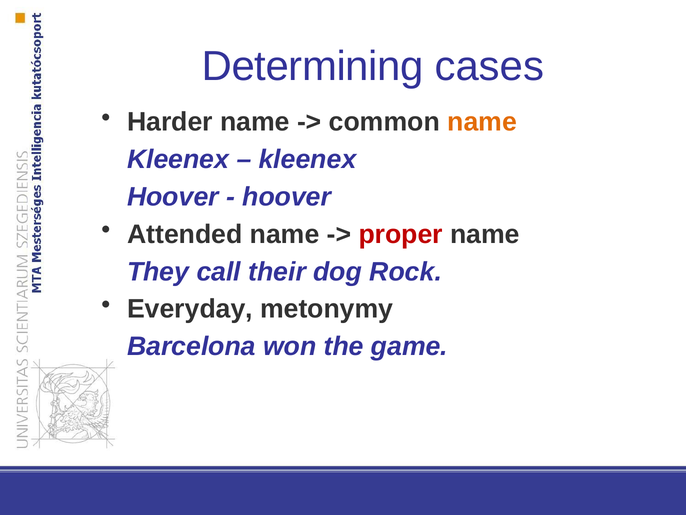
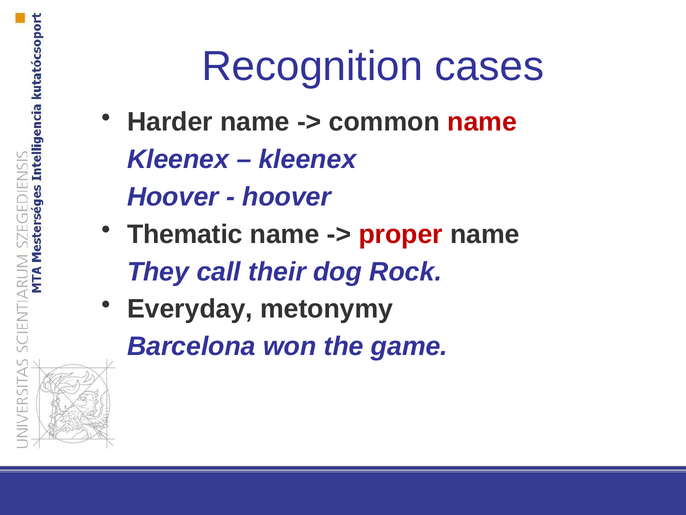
Determining: Determining -> Recognition (312, 66)
name colour: orange -> red (482, 122)
Attended: Attended -> Thematic (185, 234)
